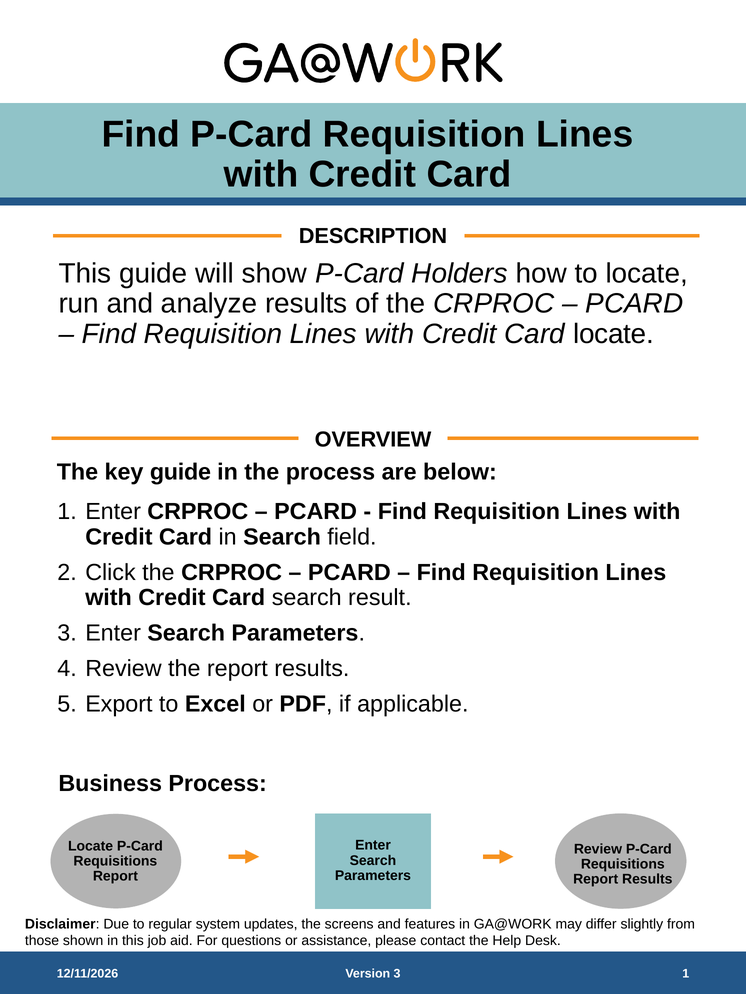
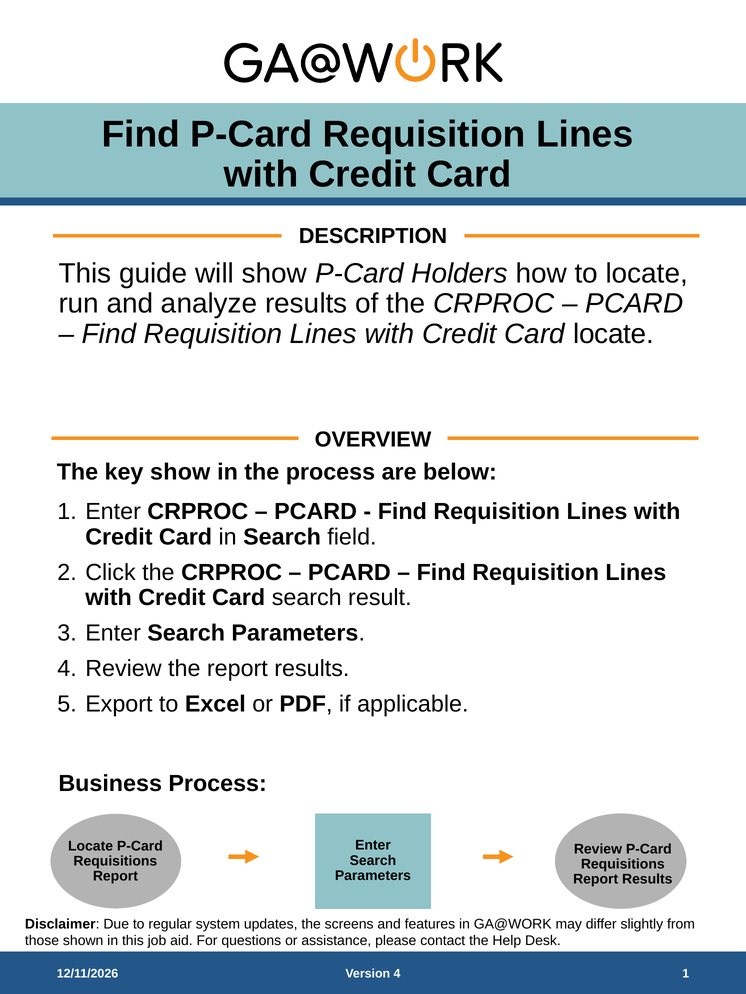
key guide: guide -> show (180, 472)
Version 3: 3 -> 4 (397, 974)
